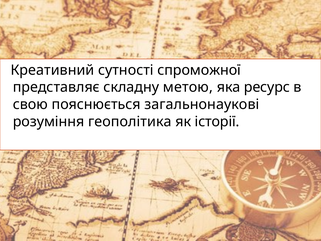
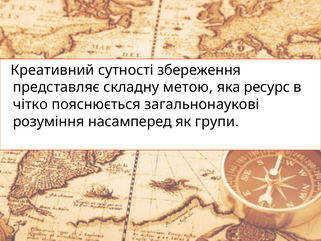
спроможної: спроможної -> збереження (199, 70)
свою: свою -> чітко (30, 104)
геополітика: геополітика -> насамперед (130, 121)
історії: історії -> групи (217, 121)
